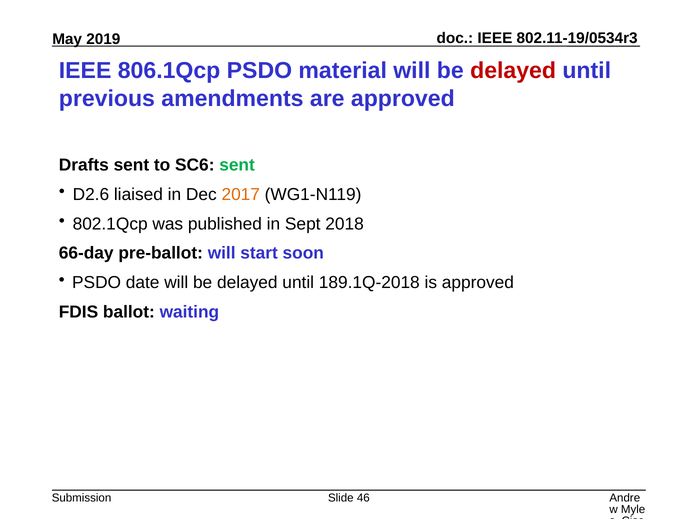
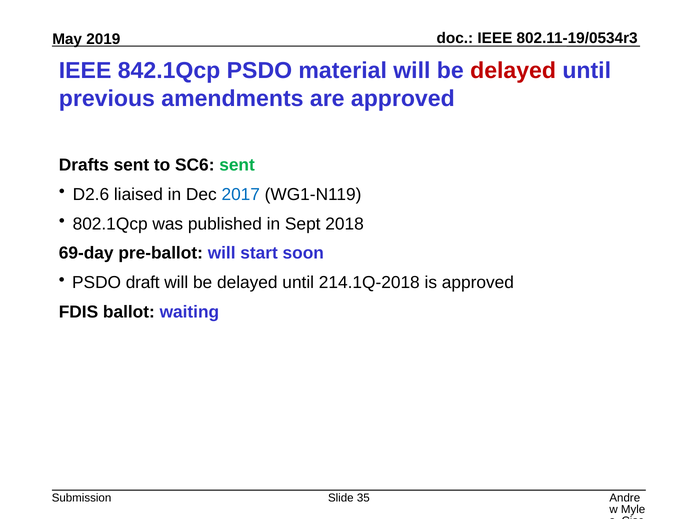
806.1Qcp: 806.1Qcp -> 842.1Qcp (169, 71)
2017 colour: orange -> blue (241, 194)
66-day: 66-day -> 69-day (86, 253)
date: date -> draft (143, 283)
189.1Q-2018: 189.1Q-2018 -> 214.1Q-2018 (369, 283)
46: 46 -> 35 (363, 498)
